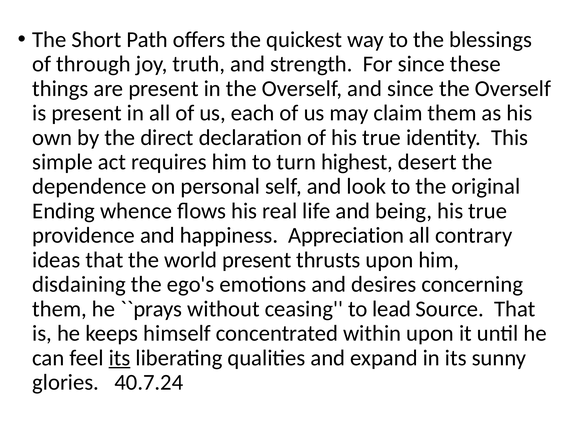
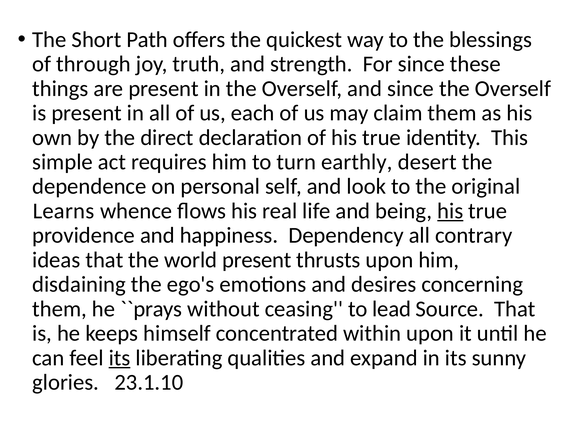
highest: highest -> earthly (357, 162)
Ending: Ending -> Learns (63, 211)
his underline: none -> present (450, 211)
Appreciation: Appreciation -> Dependency (346, 235)
40.7.24: 40.7.24 -> 23.1.10 (149, 382)
